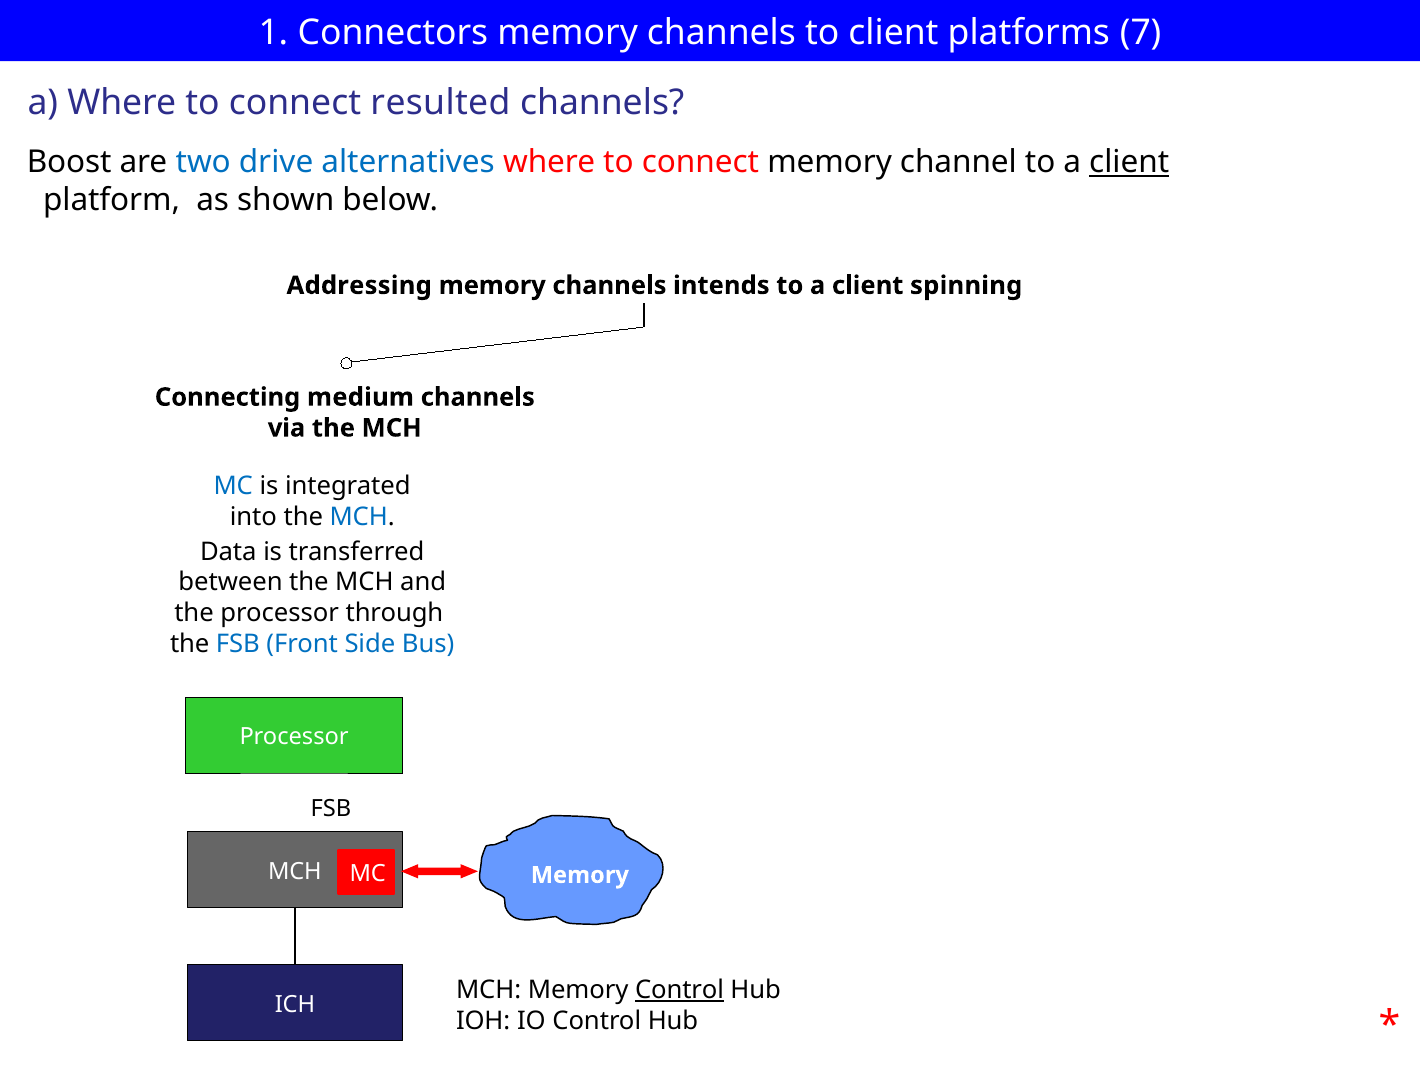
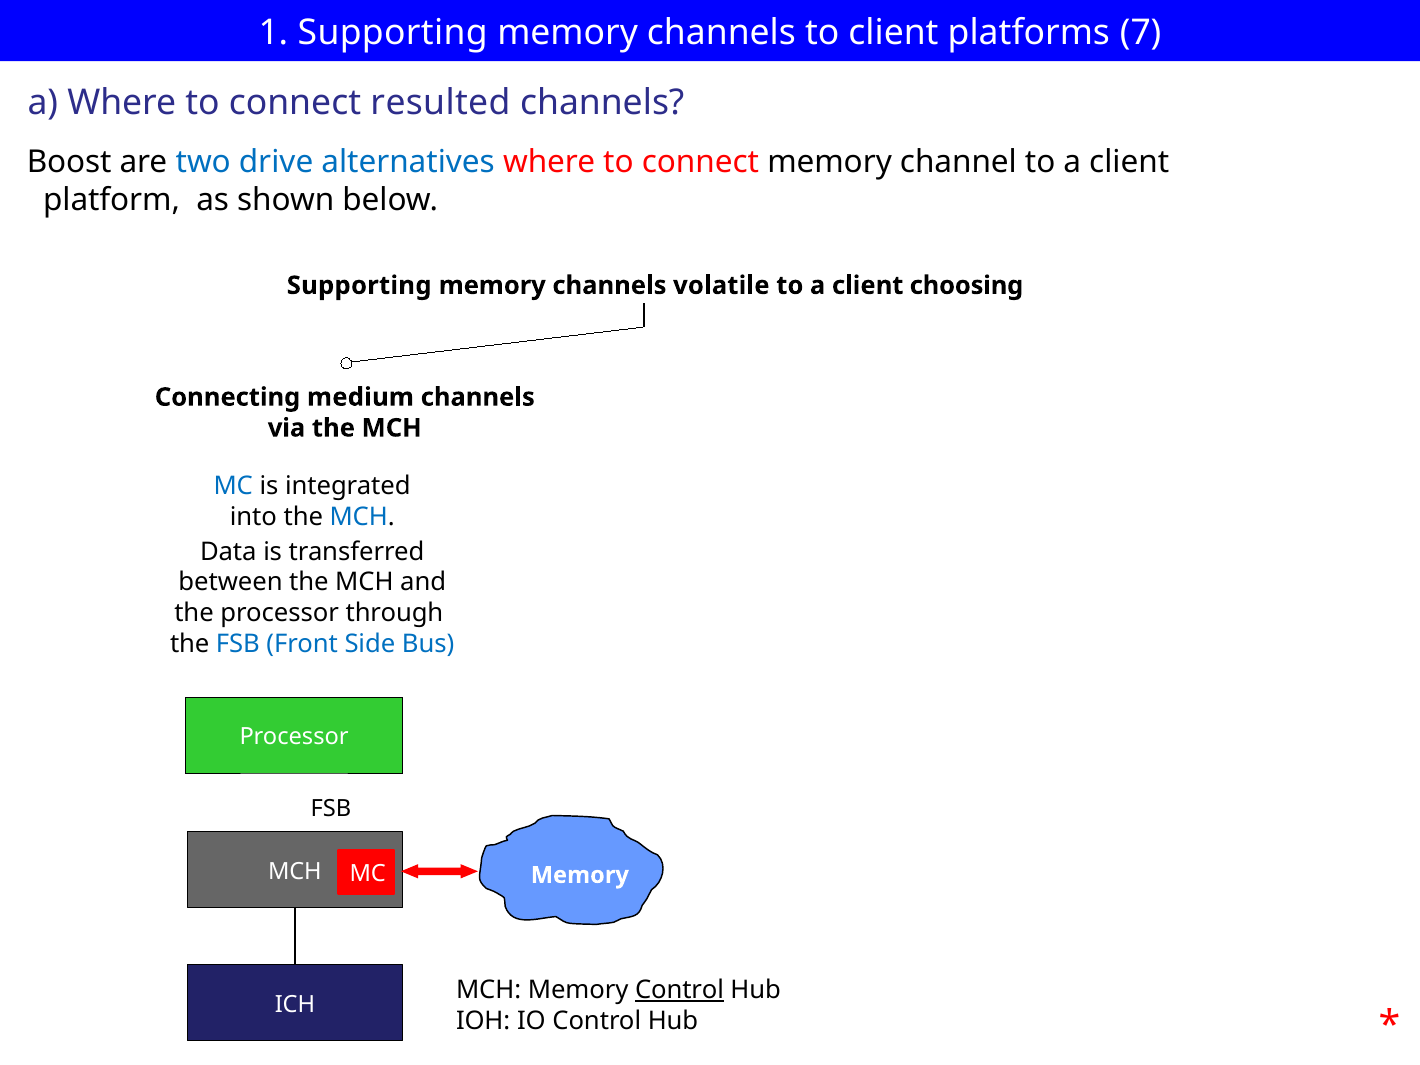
1 Connectors: Connectors -> Supporting (393, 33)
client underline: present -> none (1129, 162)
Addressing: Addressing -> Supporting (359, 285)
intends: intends -> volatile (721, 285)
spinning: spinning -> choosing (966, 285)
